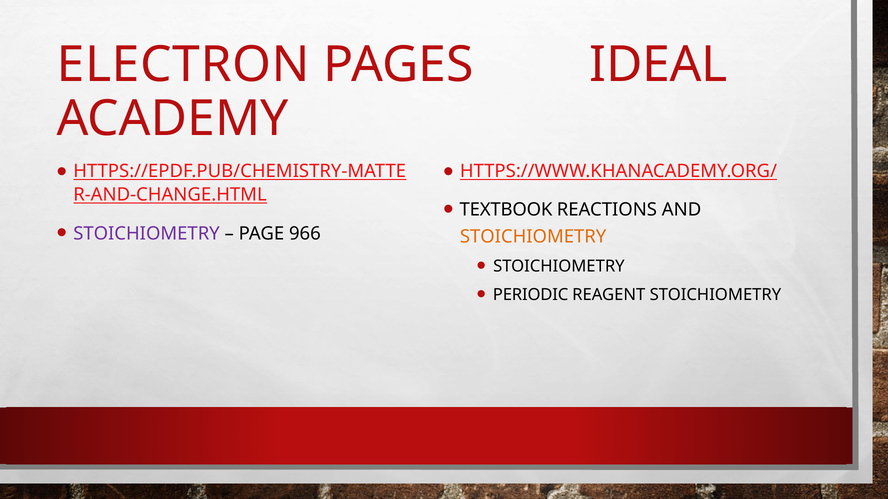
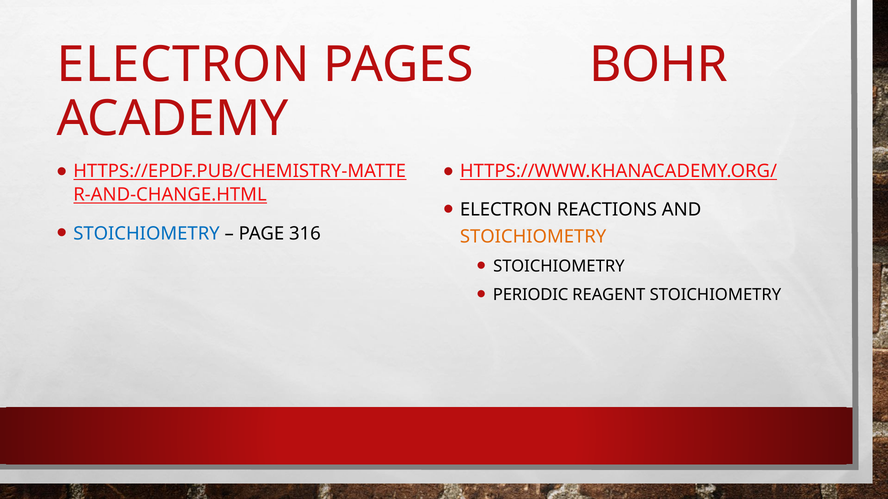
IDEAL: IDEAL -> BOHR (658, 65)
TEXTBOOK: TEXTBOOK -> ELECTRON (506, 210)
STOICHIOMETRY colour: purple -> blue (146, 234)
966: 966 -> 316 (305, 234)
